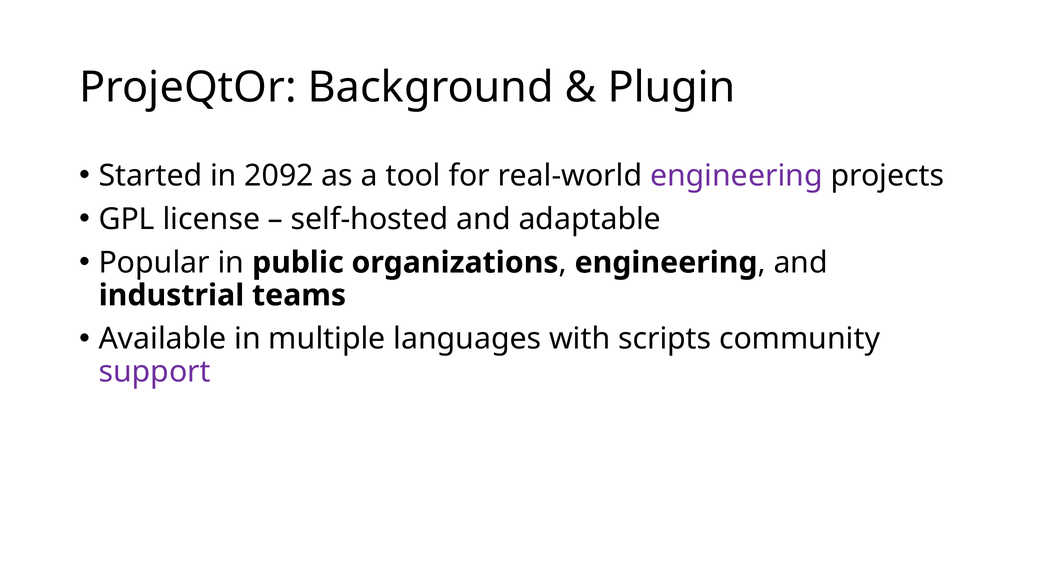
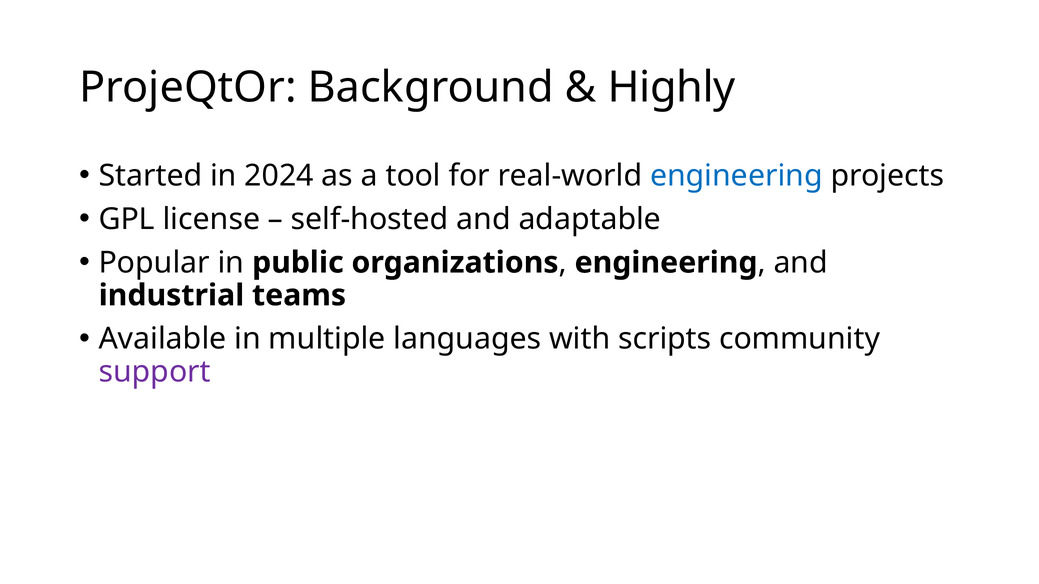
Plugin: Plugin -> Highly (672, 87)
2092: 2092 -> 2024 (279, 176)
engineering colour: purple -> blue (736, 176)
